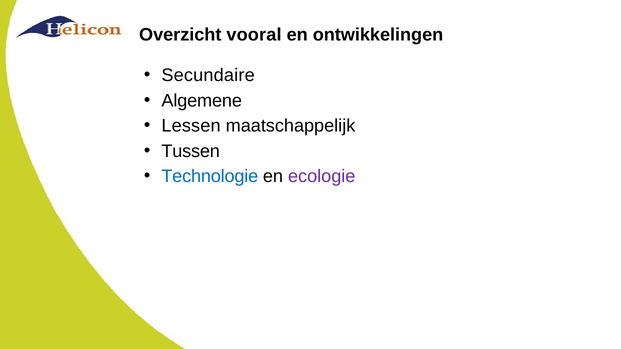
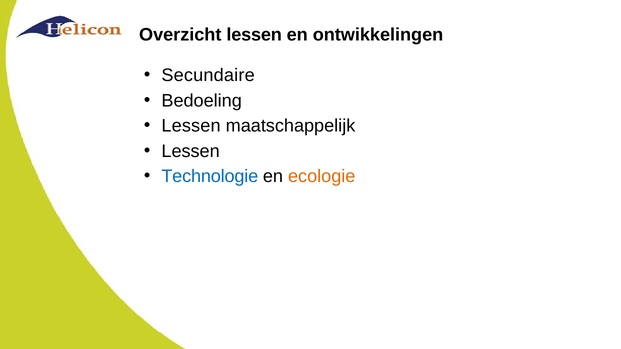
Overzicht vooral: vooral -> lessen (254, 35)
Algemene: Algemene -> Bedoeling (202, 101)
Tussen: Tussen -> Lessen (191, 151)
ecologie colour: purple -> orange (322, 177)
